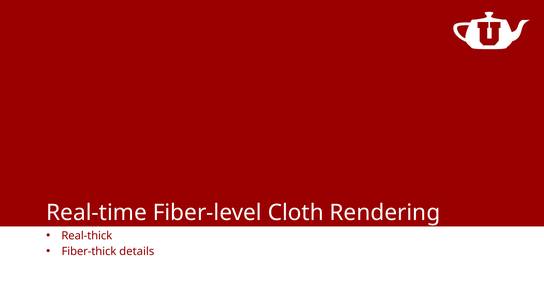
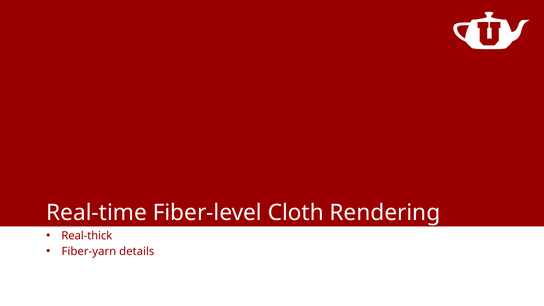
Fiber-thick: Fiber-thick -> Fiber-yarn (89, 252)
